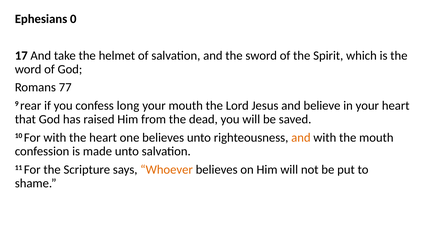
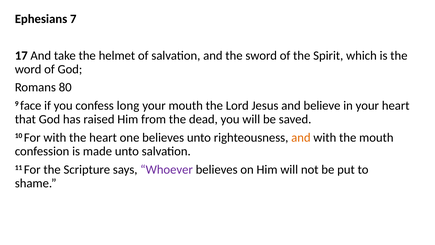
0: 0 -> 7 (73, 19)
77: 77 -> 80 (65, 87)
rear: rear -> face (31, 106)
Whoever colour: orange -> purple (167, 169)
